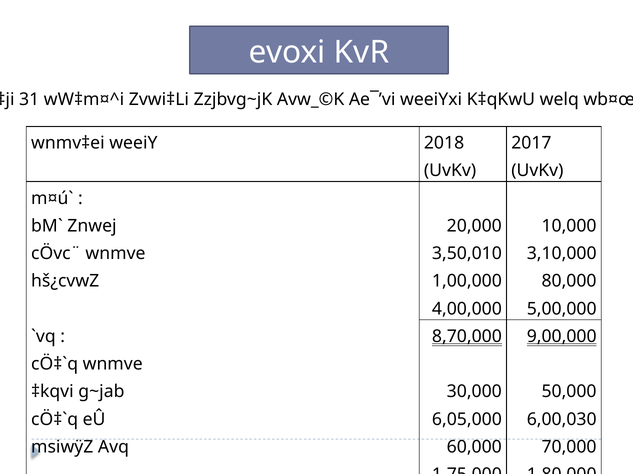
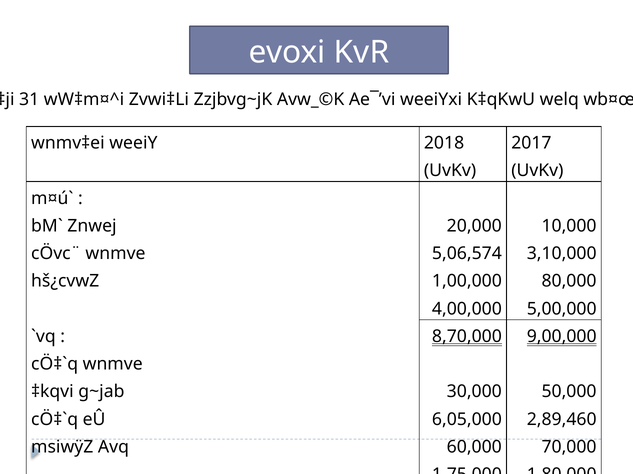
3,50,010: 3,50,010 -> 5,06,574 (467, 254)
6,00,030: 6,00,030 -> 2,89,460 (562, 420)
